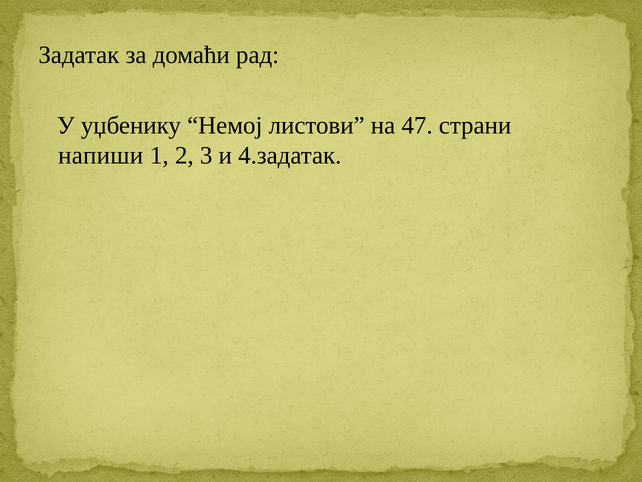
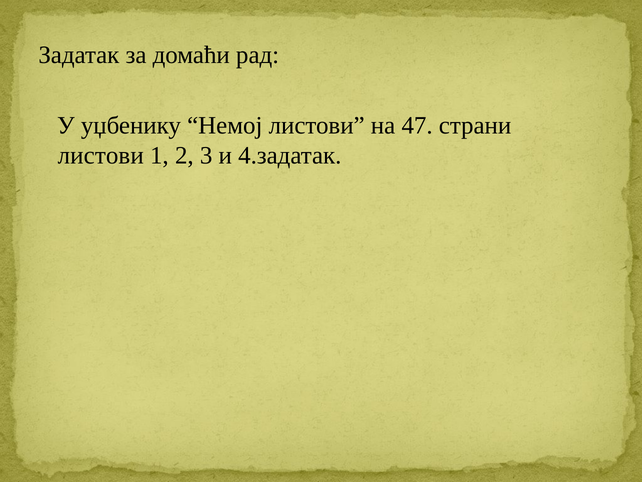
напиши: напиши -> листови (101, 155)
